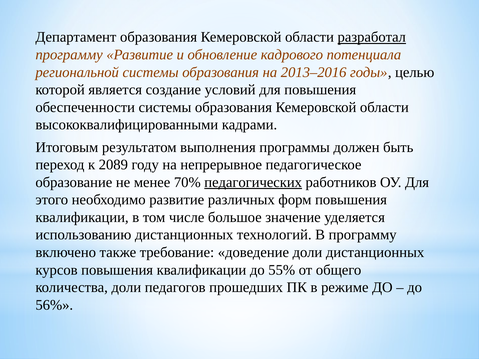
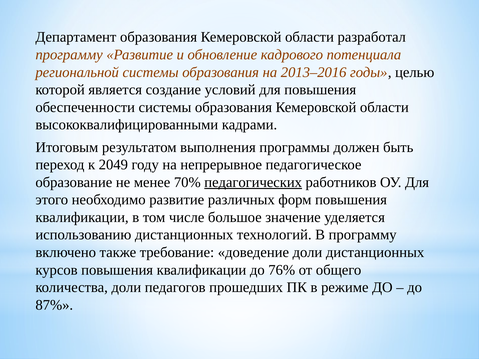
разработал underline: present -> none (372, 37)
2089: 2089 -> 2049 (113, 165)
55%: 55% -> 76% (282, 270)
56%: 56% -> 87% (54, 305)
